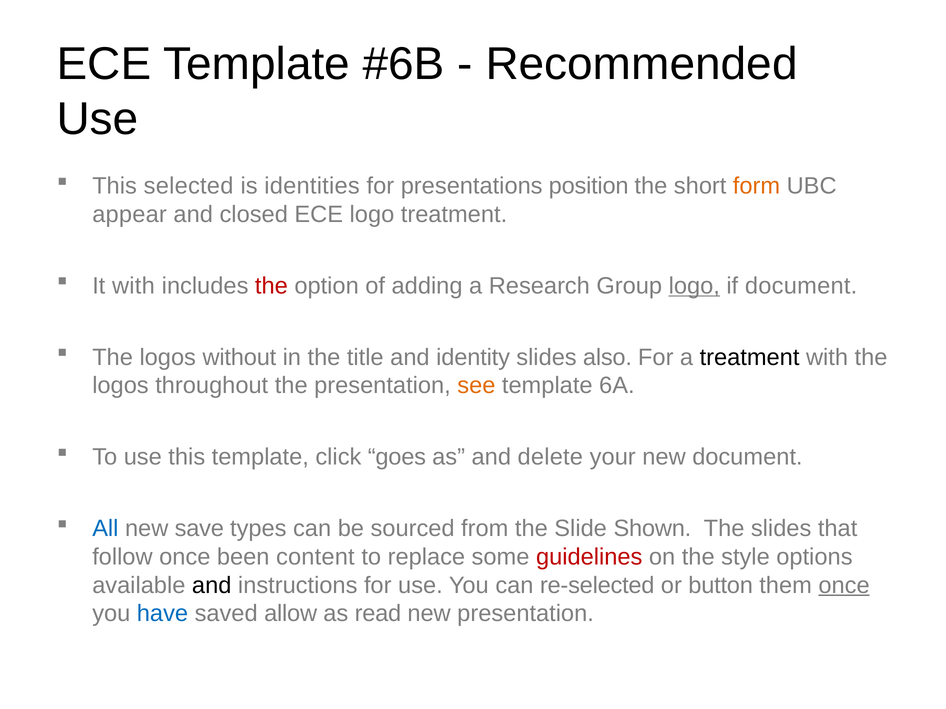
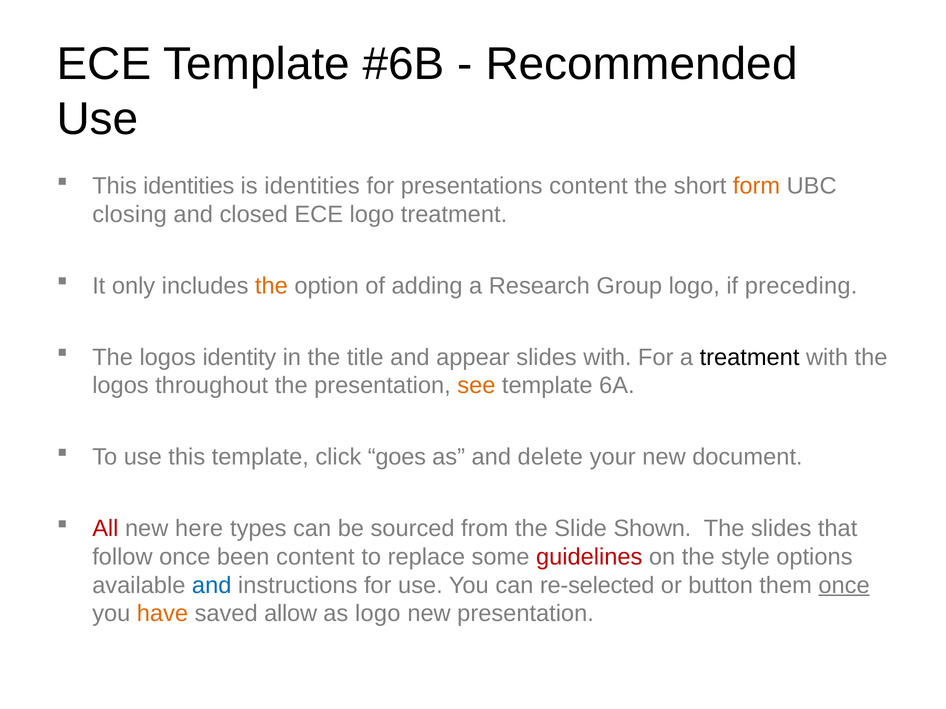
This selected: selected -> identities (189, 186)
presentations position: position -> content (588, 186)
appear: appear -> closing (130, 215)
It with: with -> only (134, 286)
the colour: red -> orange (271, 286)
logo underline: present -> none (694, 286)
if document: document -> preceding (801, 286)
without: without -> identity (239, 358)
identity: identity -> appear (473, 358)
slides also: also -> with (607, 358)
All colour: blue -> red (105, 529)
save: save -> here (199, 529)
and colour: black -> blue (212, 586)
have colour: blue -> orange (162, 614)
as read: read -> logo (378, 614)
